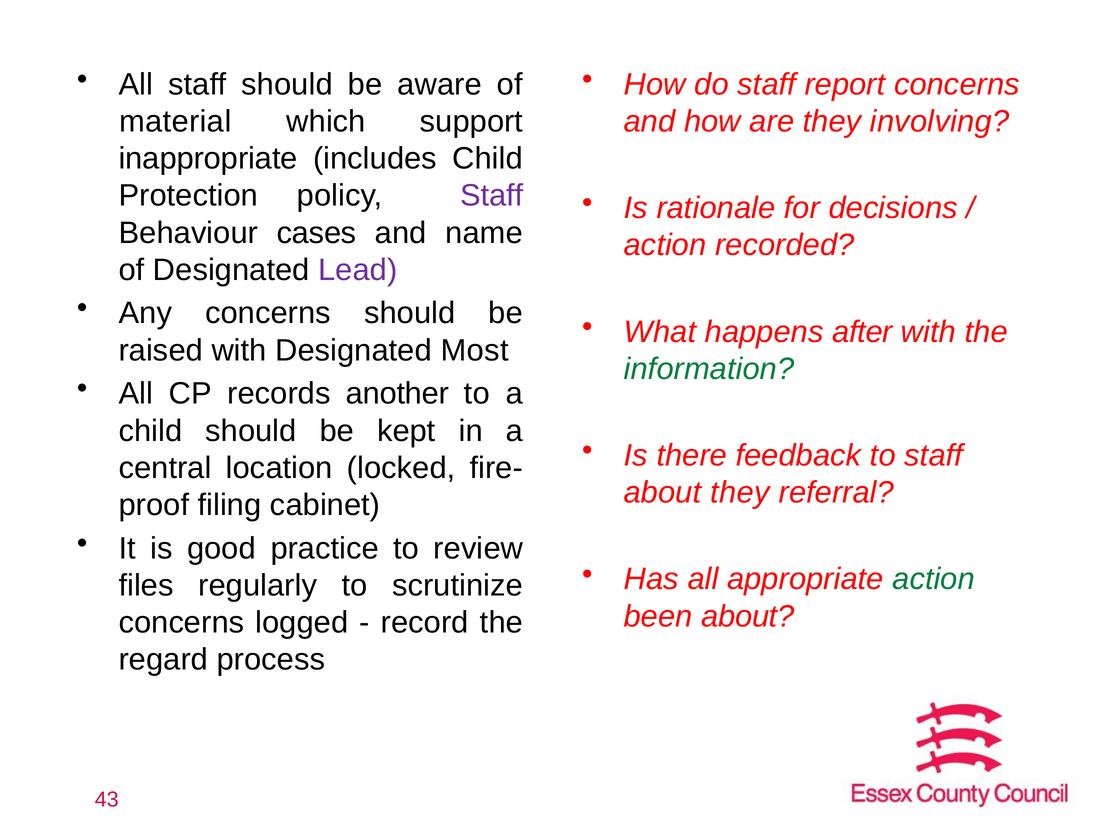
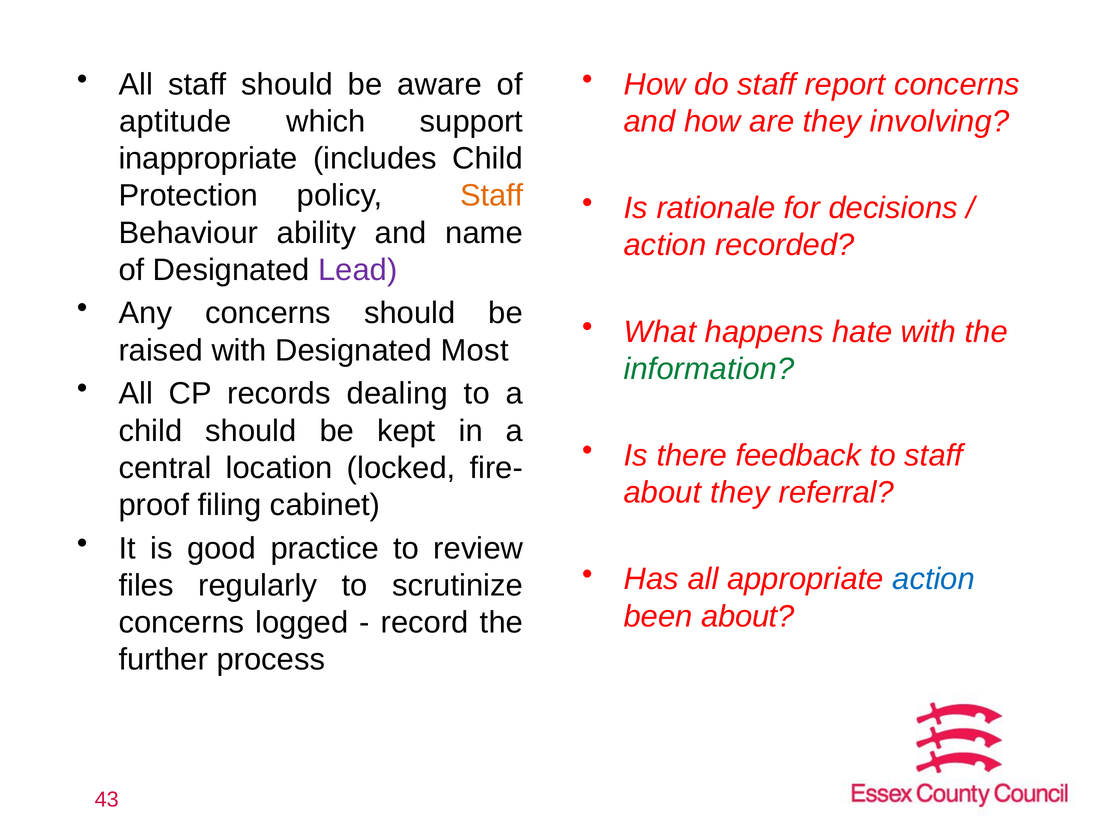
material: material -> aptitude (175, 122)
Staff colour: purple -> orange (492, 196)
cases: cases -> ability (316, 233)
after: after -> hate (862, 332)
another: another -> dealing (397, 394)
action colour: green -> blue (934, 580)
regard: regard -> further (163, 660)
